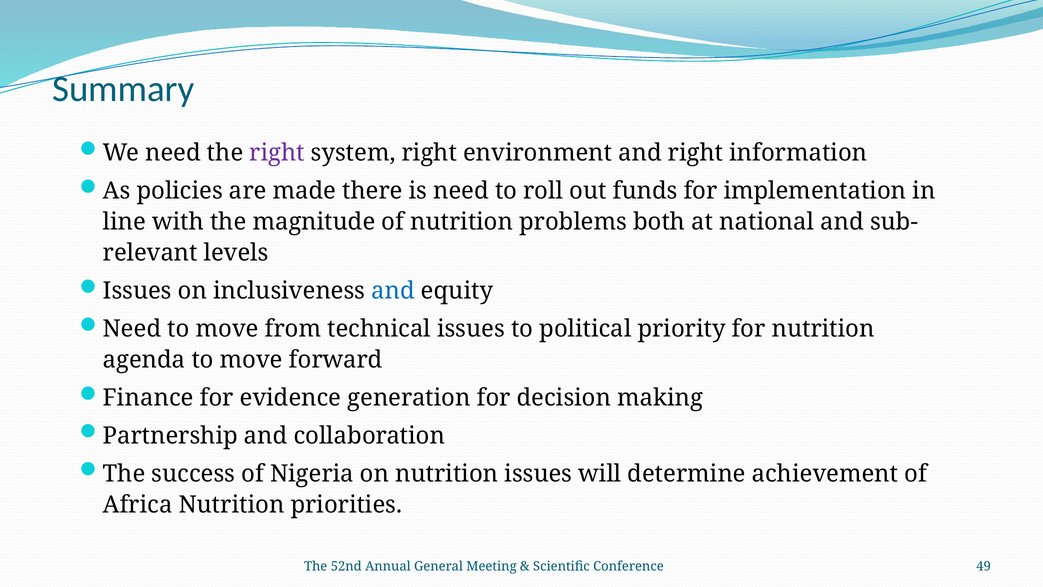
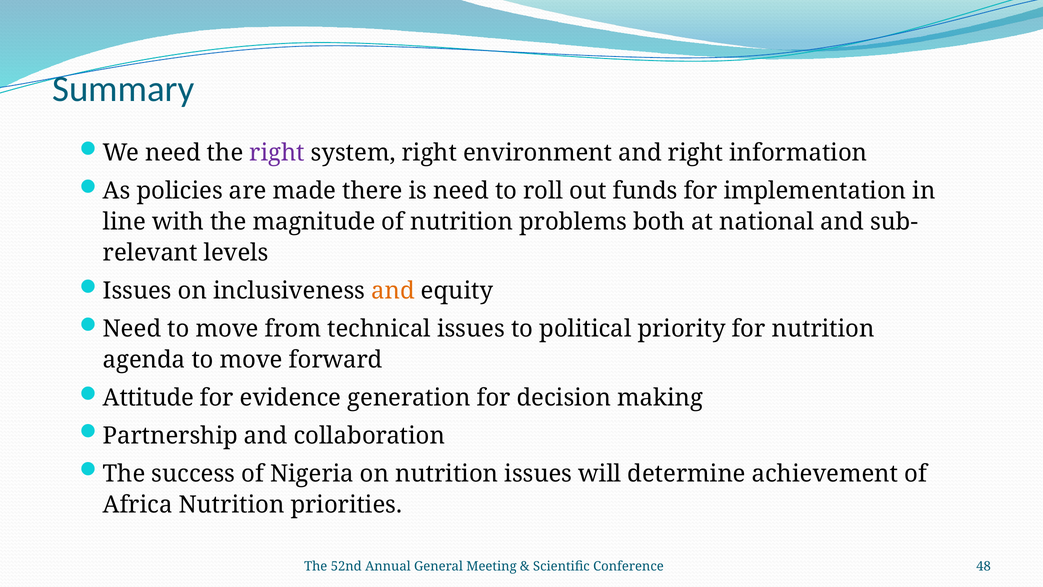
and colour: blue -> orange (393, 291)
Finance: Finance -> Attitude (148, 398)
49: 49 -> 48 (984, 566)
